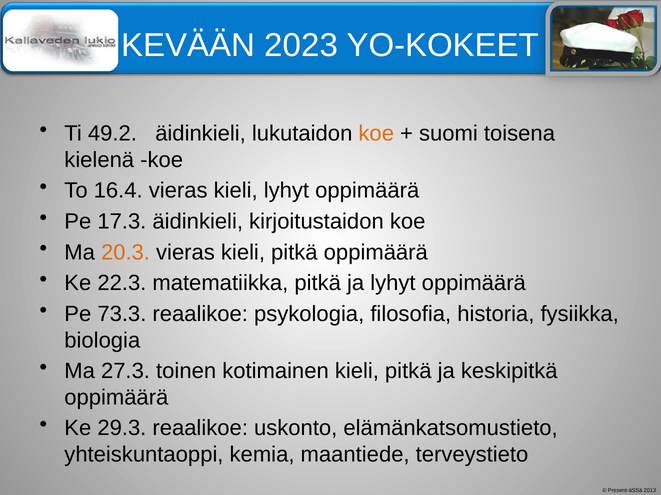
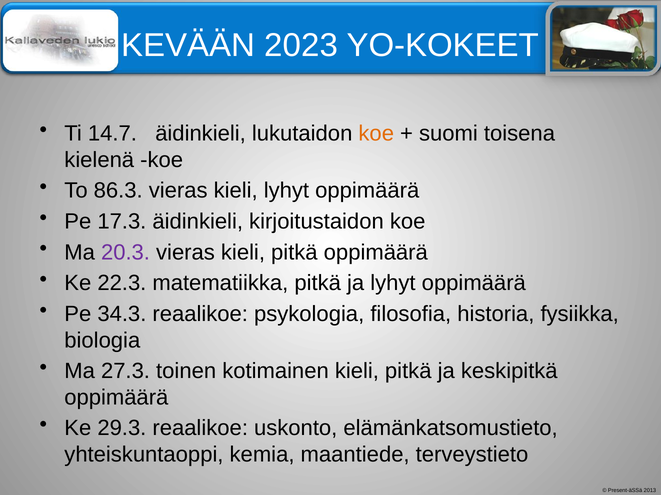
49.2: 49.2 -> 14.7 (112, 134)
16.4: 16.4 -> 86.3 (118, 191)
20.3 colour: orange -> purple (126, 253)
73.3: 73.3 -> 34.3 (122, 314)
